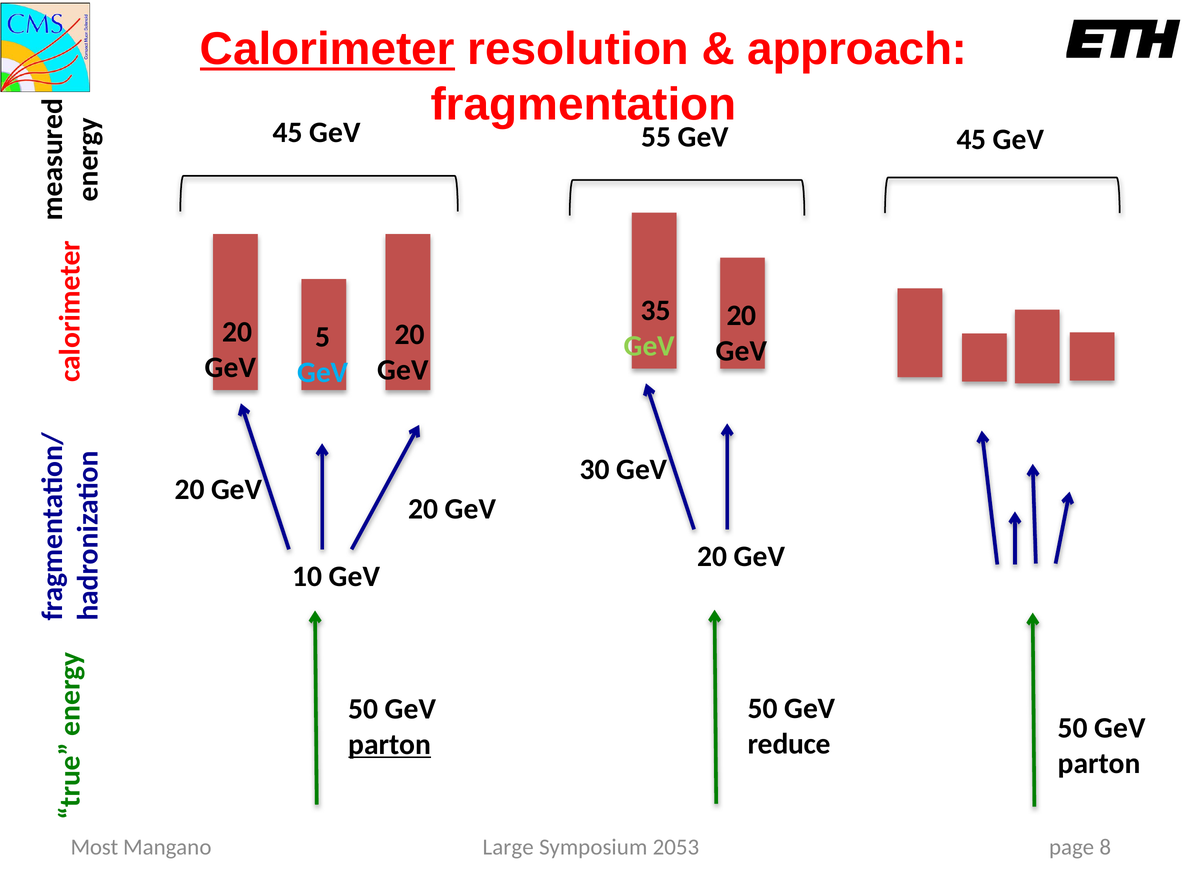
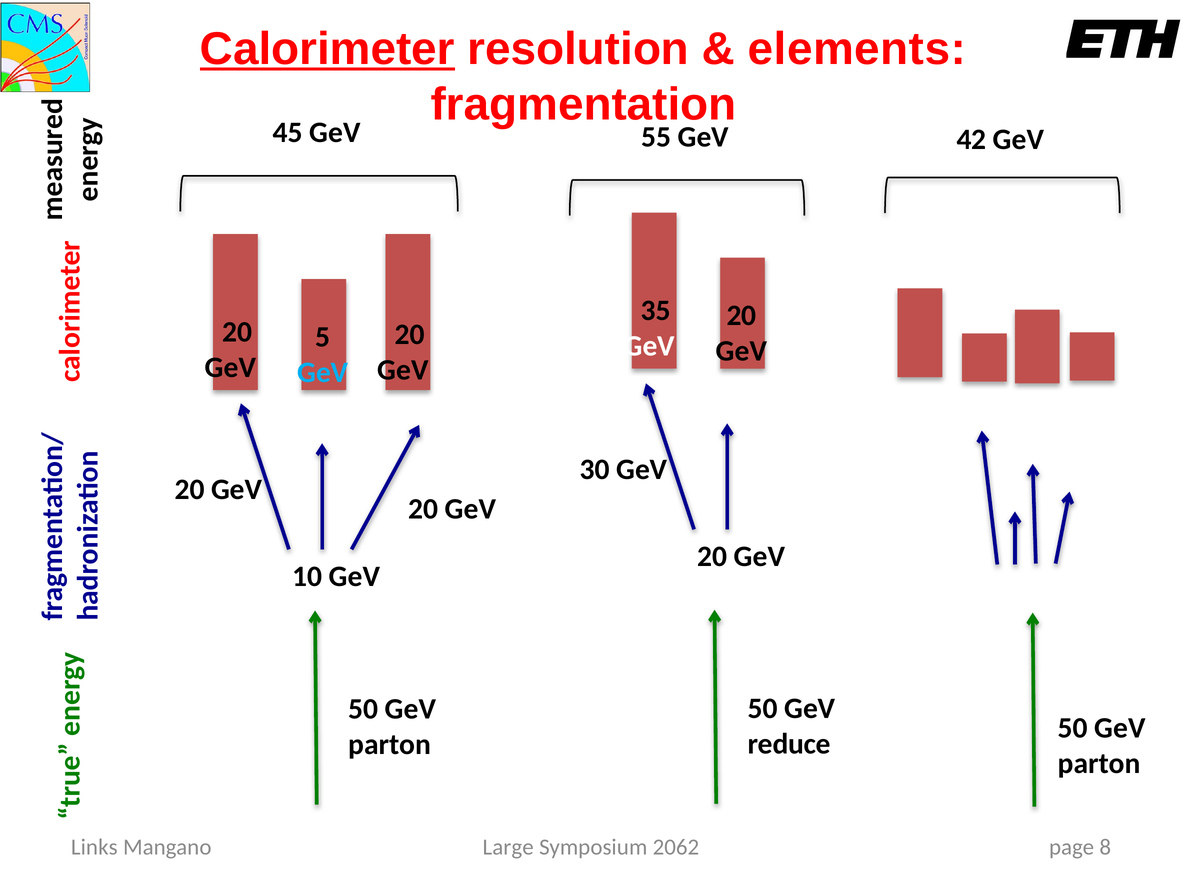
approach: approach -> elements (857, 49)
GeV 45: 45 -> 42 (971, 139)
GeV colour: light green -> white (649, 346)
parton underline: present -> none (390, 744)
2053: 2053 -> 2062 (676, 847)
Most: Most -> Links (94, 847)
